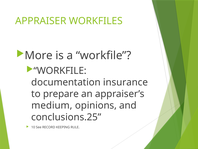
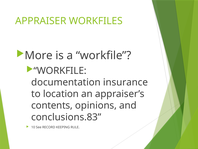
prepare: prepare -> location (61, 94)
medium: medium -> contents (52, 105)
conclusions.25: conclusions.25 -> conclusions.83 (66, 117)
